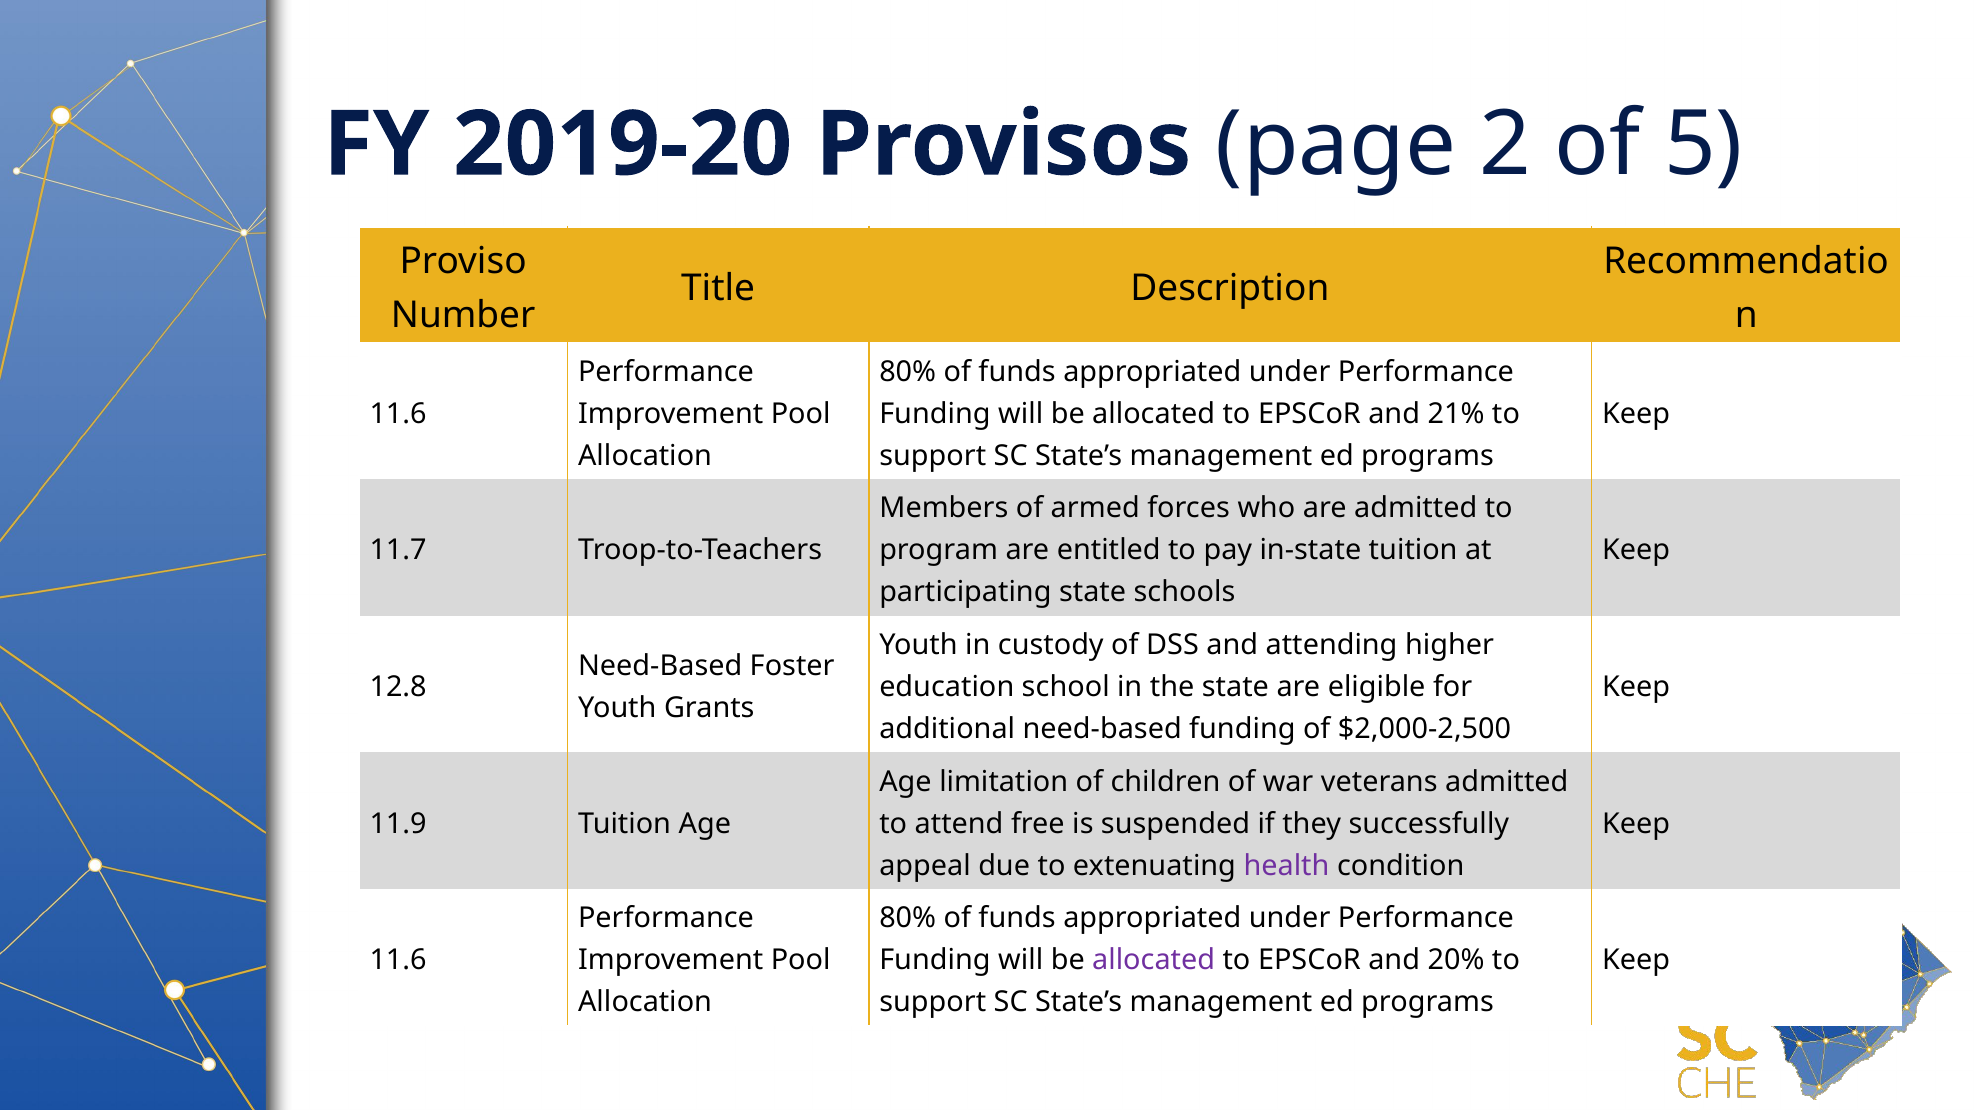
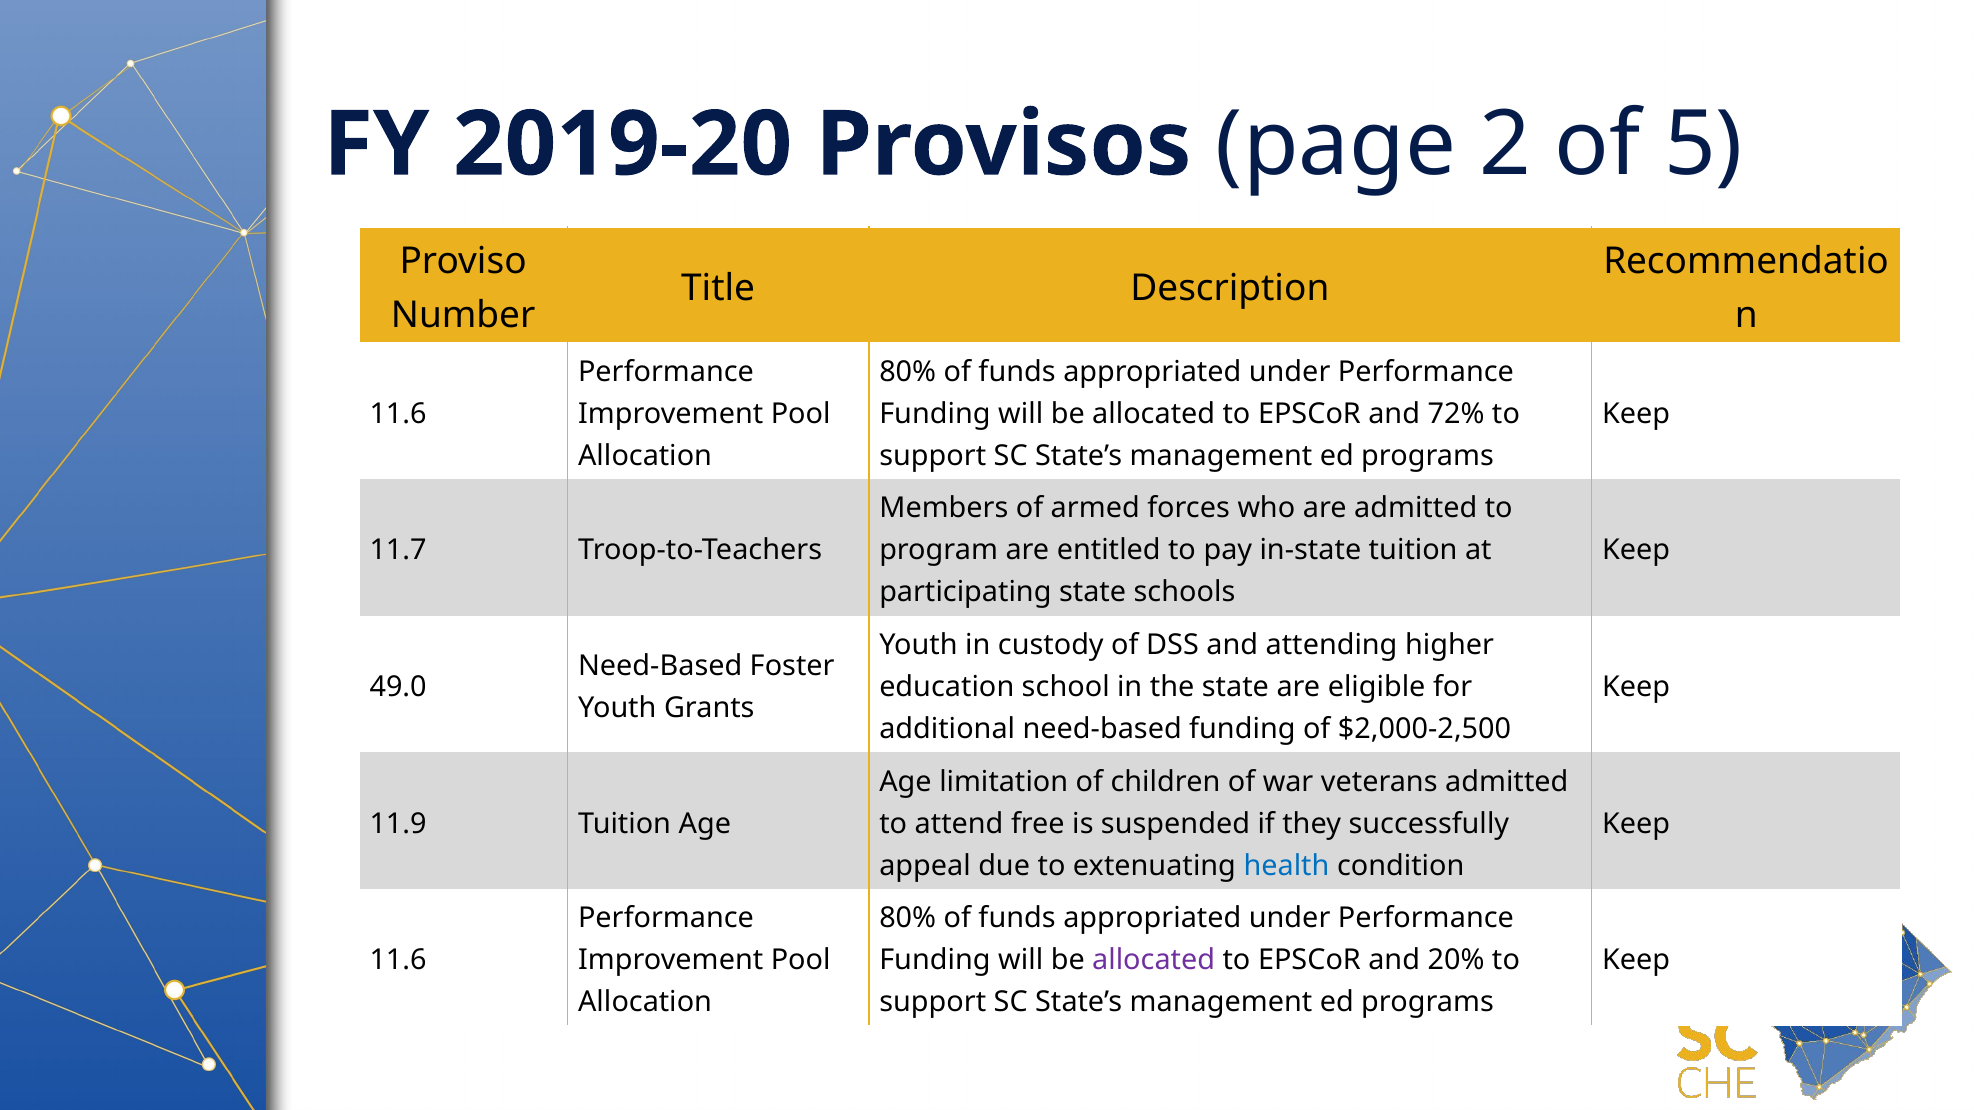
21%: 21% -> 72% (1456, 414)
12.8: 12.8 -> 49.0 (398, 687)
health colour: purple -> blue (1287, 866)
